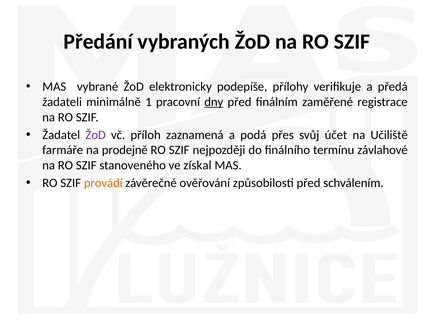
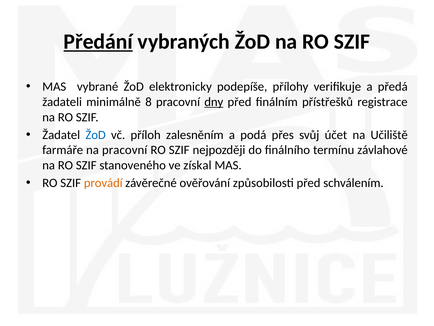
Předání underline: none -> present (98, 42)
1: 1 -> 8 (148, 102)
zaměřené: zaměřené -> přístřešků (328, 102)
ŽoD colour: purple -> blue (96, 135)
zaznamená: zaznamená -> zalesněním (195, 135)
na prodejně: prodejně -> pracovní (125, 150)
